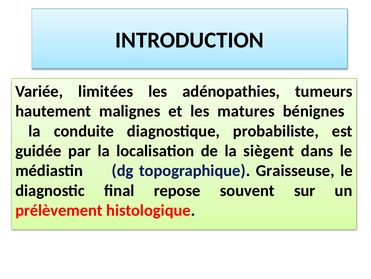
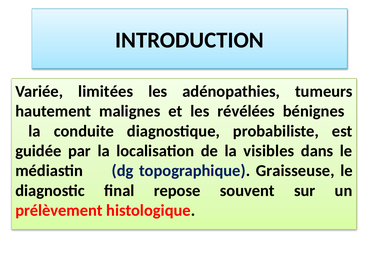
matures: matures -> révélées (246, 111)
siègent: siègent -> visibles (269, 151)
